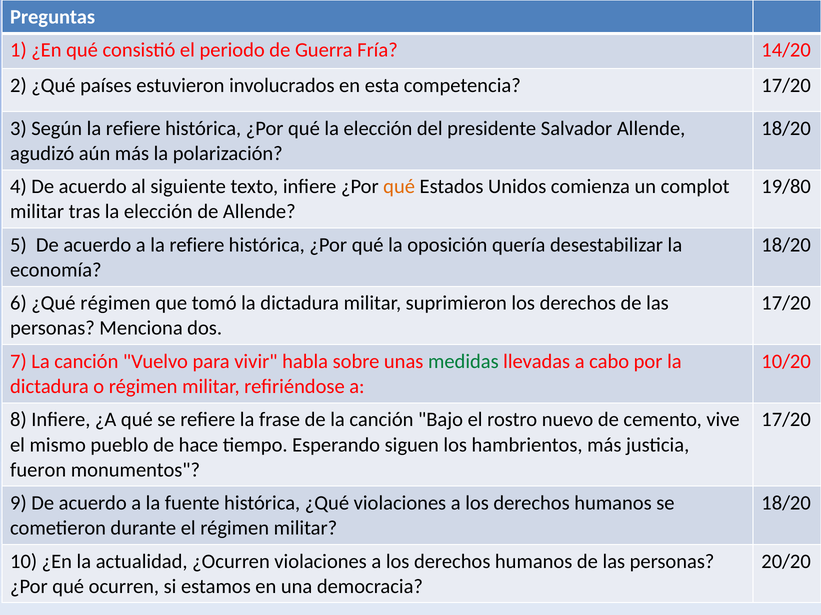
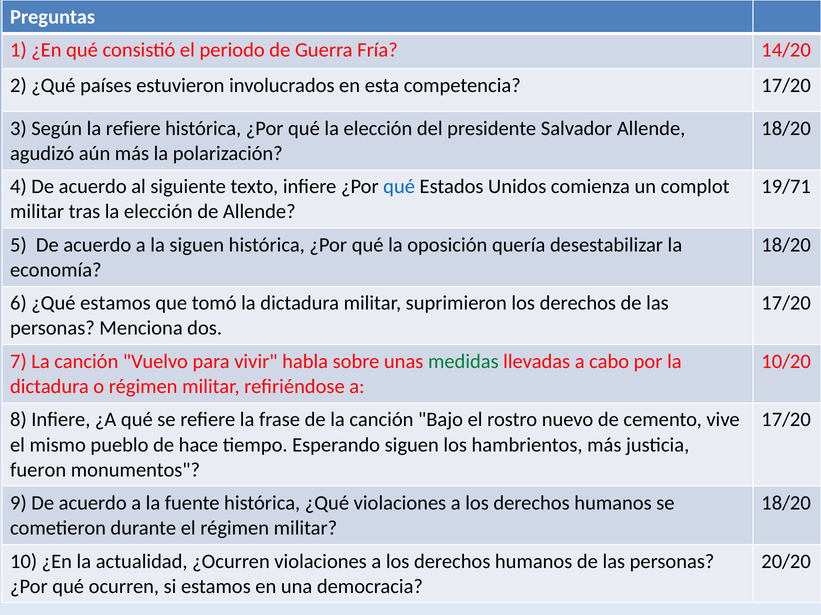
qué colour: orange -> blue (399, 187)
19/80: 19/80 -> 19/71 (786, 187)
a la refiere: refiere -> siguen (197, 245)
¿Qué régimen: régimen -> estamos (115, 304)
